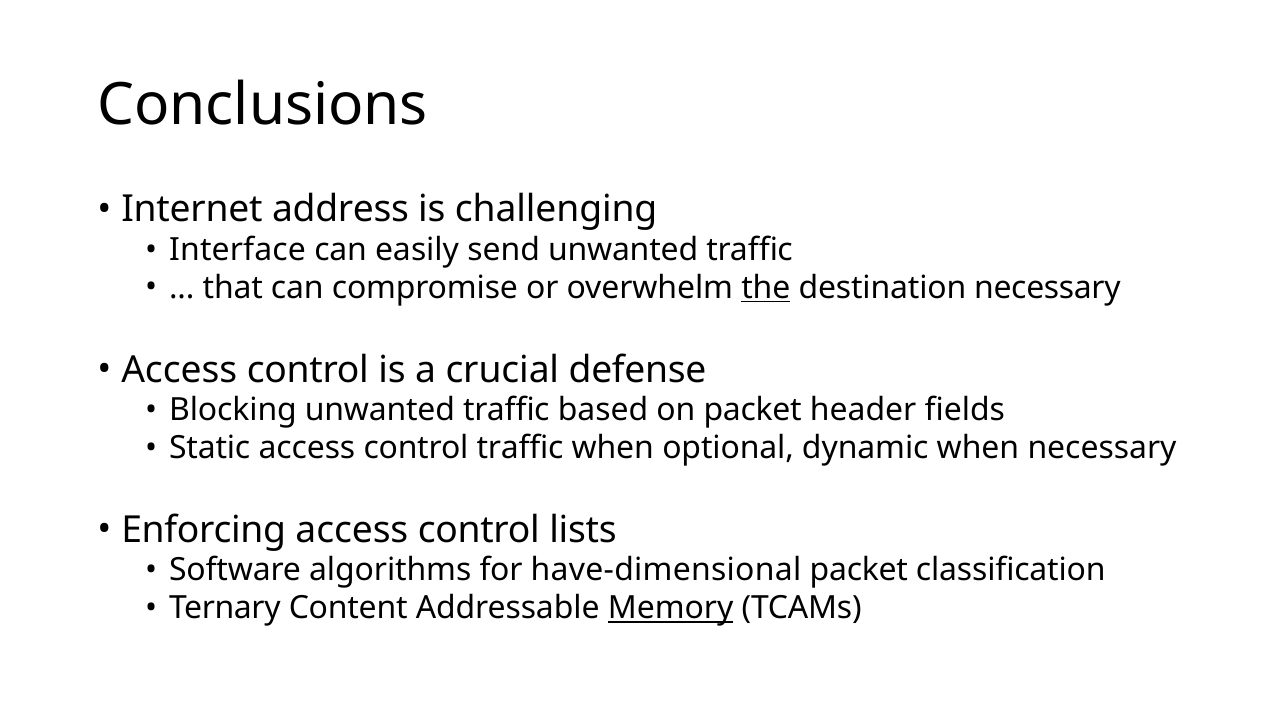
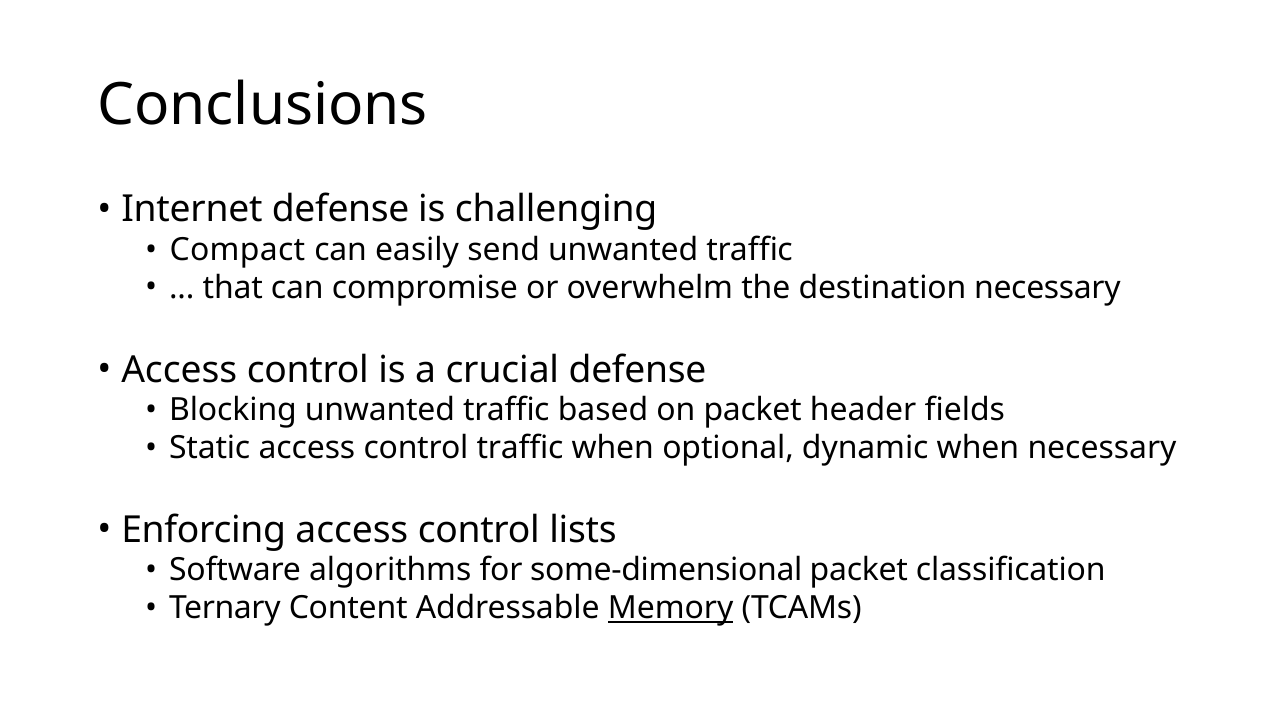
Internet address: address -> defense (341, 210)
Interface: Interface -> Compact (237, 250)
the underline: present -> none (766, 288)
have-dimensional: have-dimensional -> some-dimensional (666, 570)
